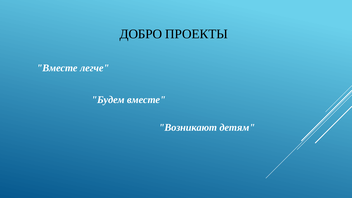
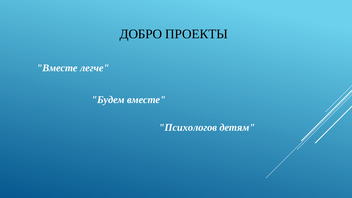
Возникают: Возникают -> Психологов (188, 127)
